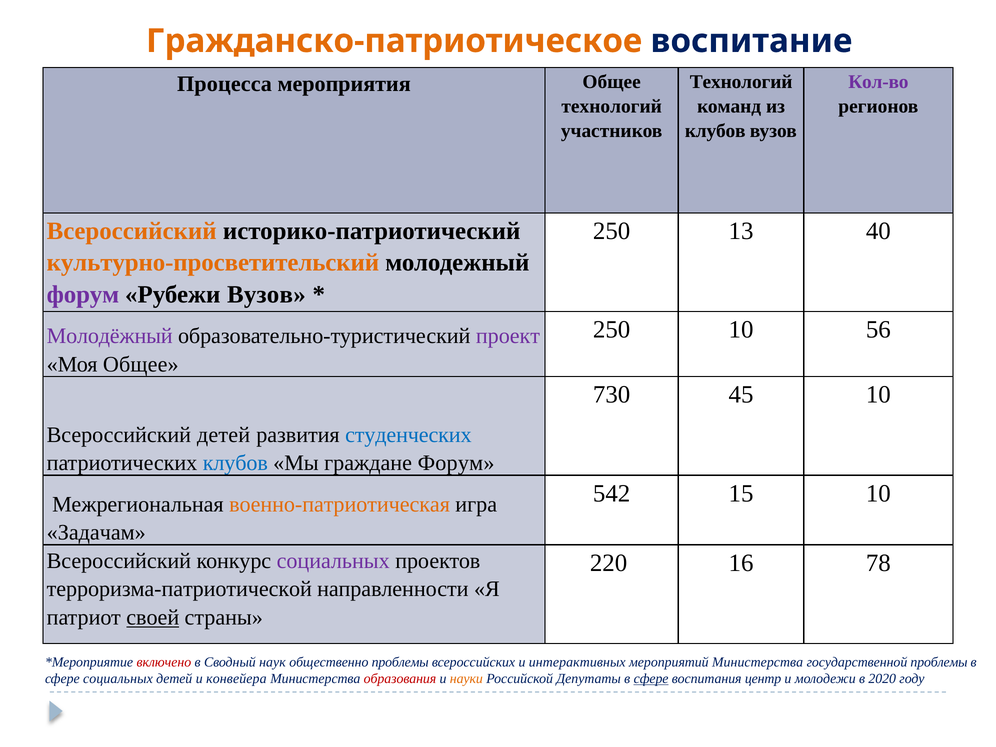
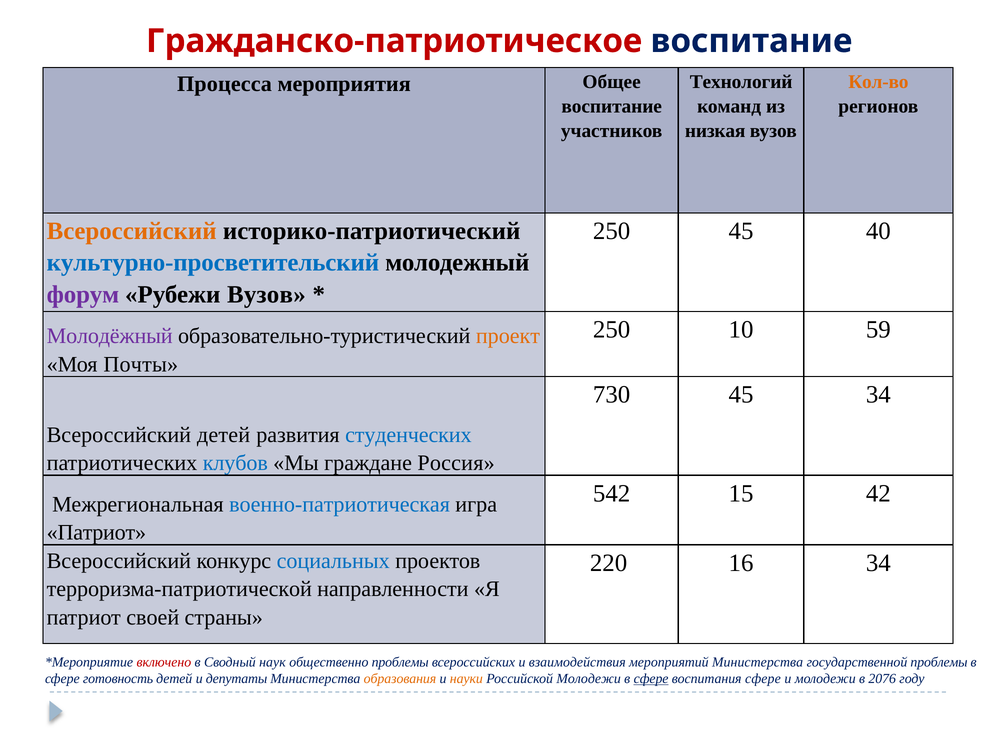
Гражданско-патриотическое colour: orange -> red (394, 41)
Кол-во colour: purple -> orange (878, 82)
технологий: технологий -> воспитание (612, 106)
клубов: клубов -> низкая (715, 131)
250 13: 13 -> 45 (741, 231)
культурно-просветительский colour: orange -> blue (213, 263)
56: 56 -> 59 (878, 330)
проект colour: purple -> orange (508, 336)
Моя Общее: Общее -> Почты (141, 364)
45 10: 10 -> 34 (878, 395)
граждане Форум: Форум -> Россия (456, 463)
15 10: 10 -> 42 (878, 493)
военно-патриотическая colour: orange -> blue (340, 504)
Задачам: Задачам -> Патриот (96, 533)
социальных colour: purple -> blue (333, 561)
16 78: 78 -> 34 (878, 563)
своей underline: present -> none (153, 617)
интерактивных: интерактивных -> взаимодействия (577, 662)
сфере социальных: социальных -> готовность (118, 679)
конвейера: конвейера -> депутаты (237, 679)
образования colour: red -> orange (400, 679)
Российской Депутаты: Депутаты -> Молодежи (589, 679)
воспитания центр: центр -> сфере (763, 679)
2020: 2020 -> 2076 (882, 679)
